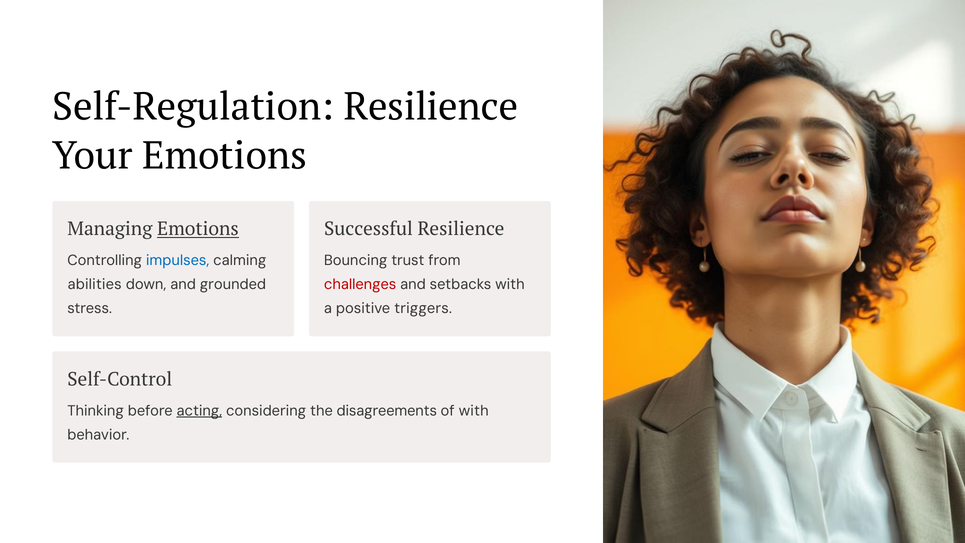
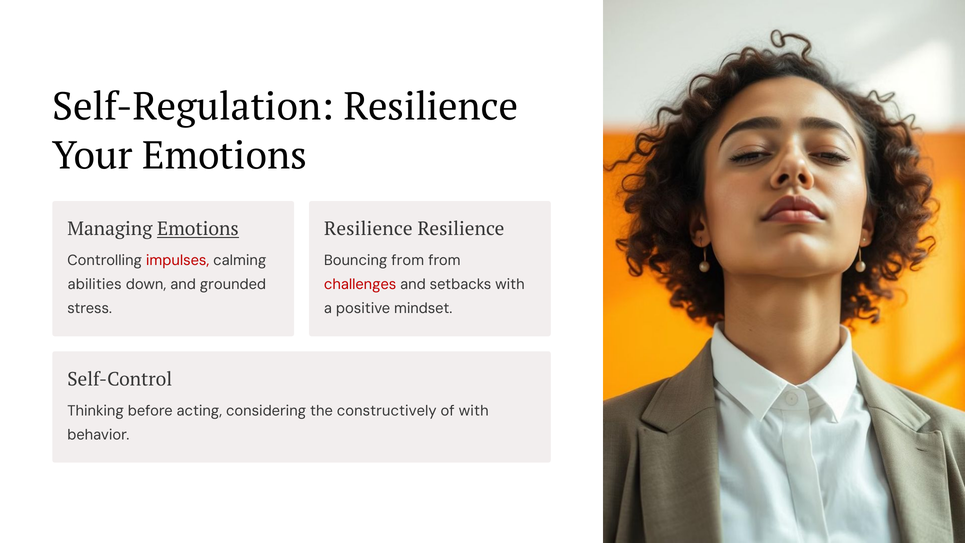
Successful: Successful -> Resilience (368, 229)
impulses colour: blue -> red (178, 261)
Bouncing trust: trust -> from (408, 261)
triggers: triggers -> mindset (423, 308)
acting underline: present -> none (199, 411)
disagreements: disagreements -> constructively (387, 411)
